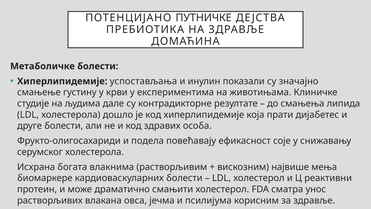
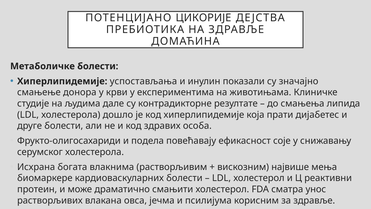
ПУТНИЧКЕ: ПУТНИЧКЕ -> ЦИКОРИЈЕ (204, 18)
густину: густину -> донора (80, 92)
